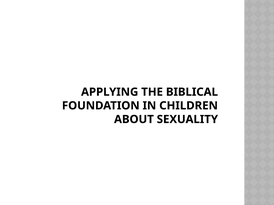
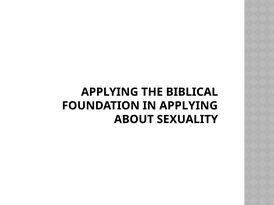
IN CHILDREN: CHILDREN -> APPLYING (189, 106)
